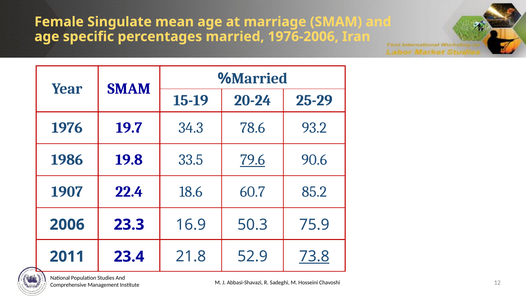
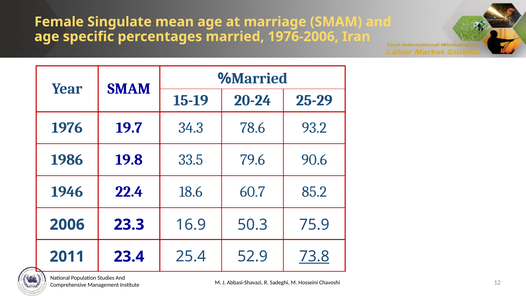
79.6 underline: present -> none (253, 160)
1907: 1907 -> 1946 (67, 192)
21.8: 21.8 -> 25.4 (191, 256)
